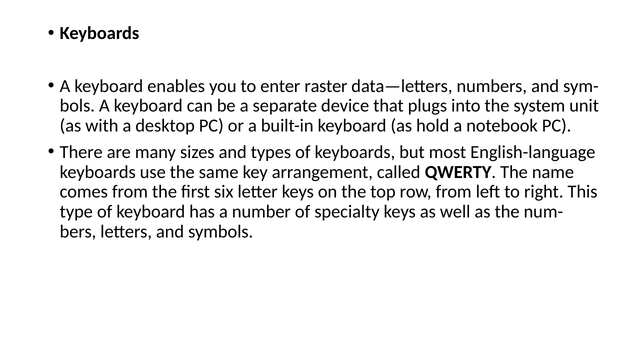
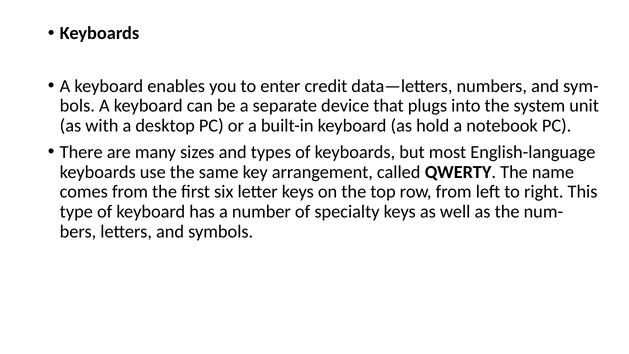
raster: raster -> credit (326, 86)
